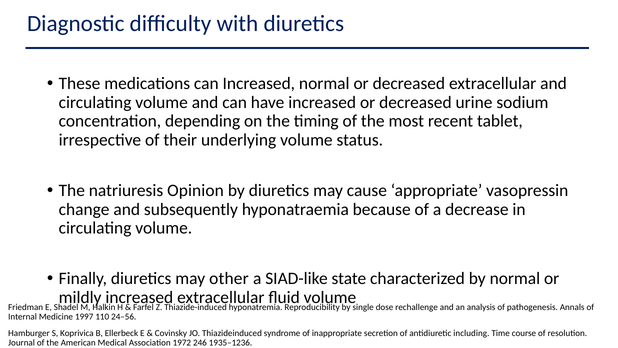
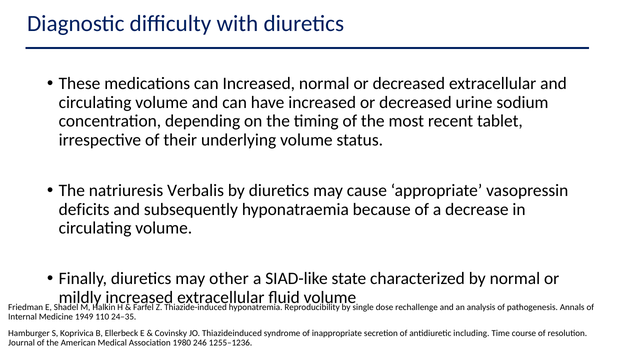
Opinion: Opinion -> Verbalis (196, 190)
change: change -> deficits (84, 209)
1997: 1997 -> 1949 (84, 317)
24–56: 24–56 -> 24–35 (124, 317)
1972: 1972 -> 1980 (182, 343)
1935–1236: 1935–1236 -> 1255–1236 (231, 343)
